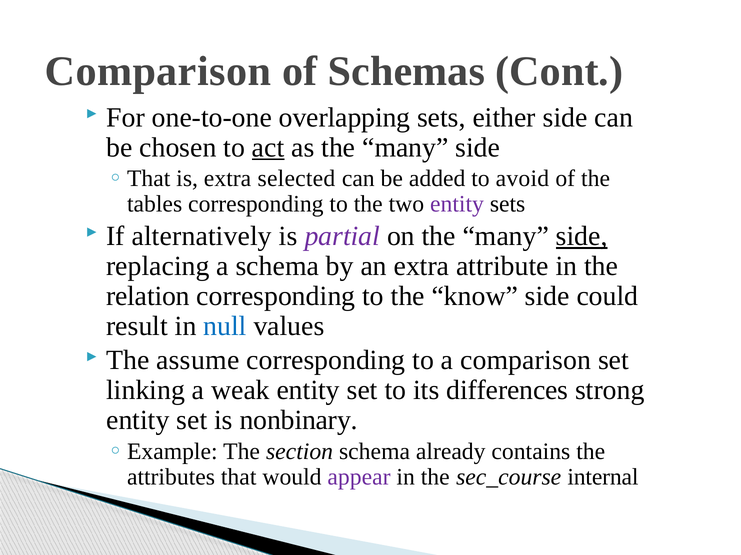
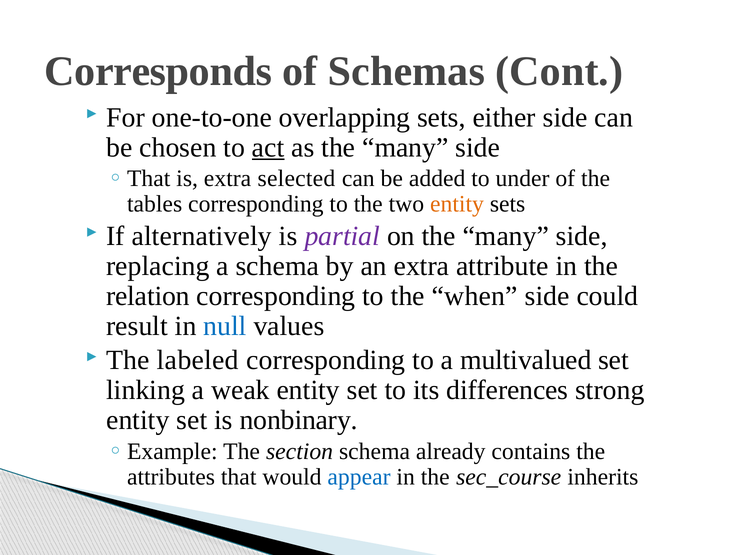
Comparison: Comparison -> Corresponds (158, 71)
avoid: avoid -> under (523, 179)
entity colour: purple -> orange (457, 204)
side underline: present -> none (582, 236)
know: know -> when (475, 296)
assume: assume -> labeled (198, 361)
a comparison: comparison -> multivalued (526, 361)
appear colour: purple -> blue (359, 478)
internal: internal -> inherits (603, 478)
